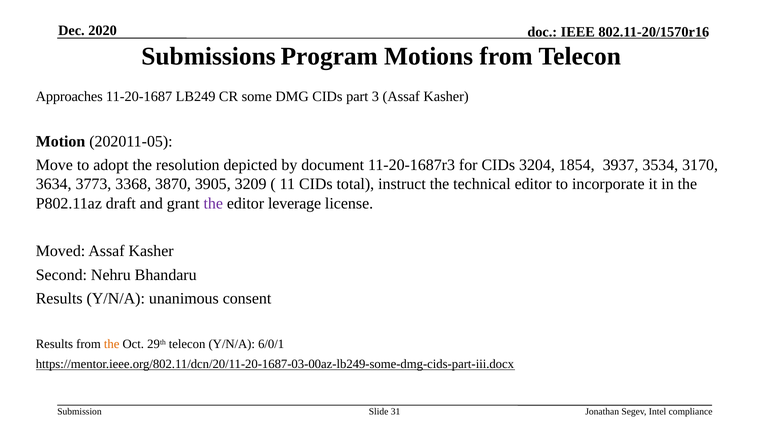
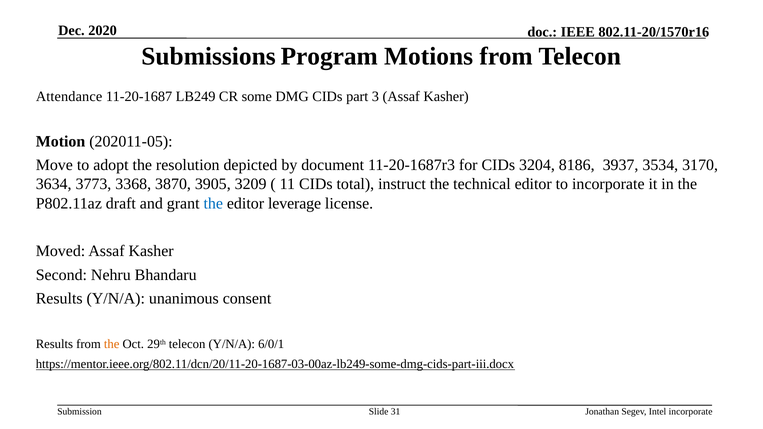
Approaches: Approaches -> Attendance (69, 96)
1854: 1854 -> 8186 (577, 165)
the colour: purple -> blue (213, 203)
Intel compliance: compliance -> incorporate (691, 412)
